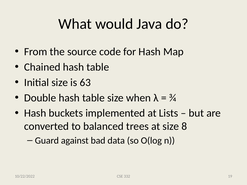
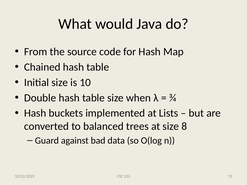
63: 63 -> 10 (85, 83)
